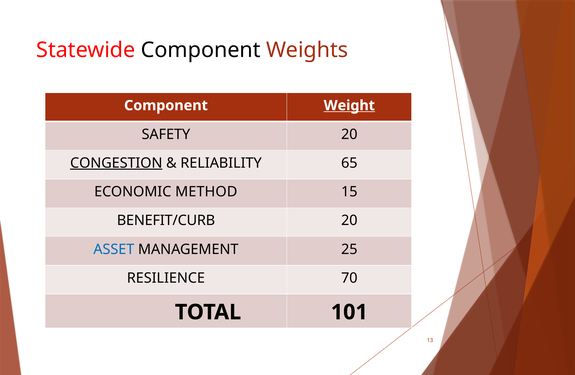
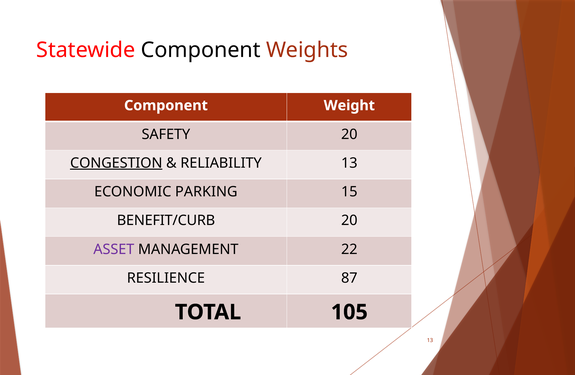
Weight underline: present -> none (349, 106)
RELIABILITY 65: 65 -> 13 (349, 163)
METHOD: METHOD -> PARKING (206, 192)
ASSET colour: blue -> purple (114, 249)
25: 25 -> 22 (349, 249)
70: 70 -> 87 (349, 278)
101: 101 -> 105 (349, 312)
